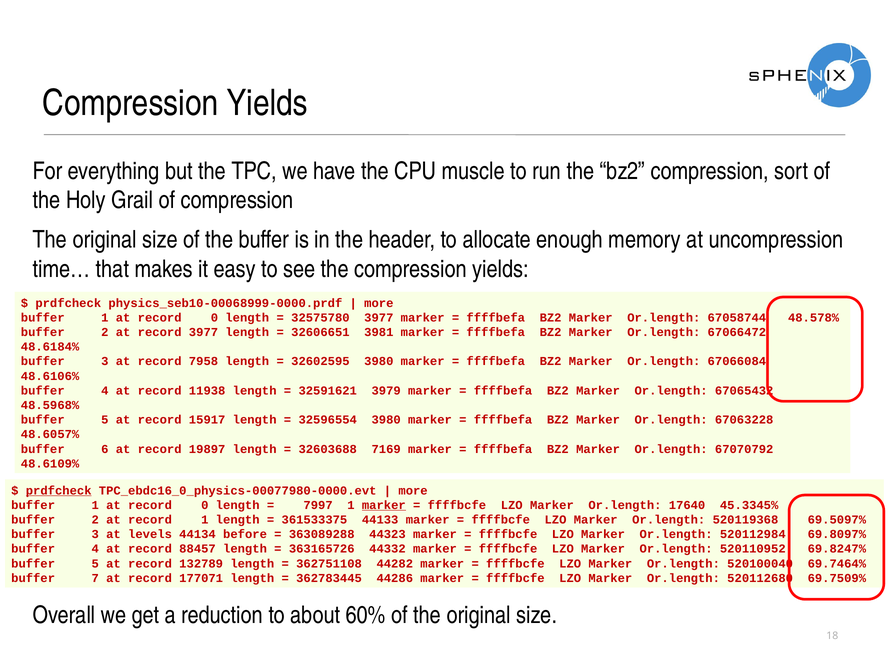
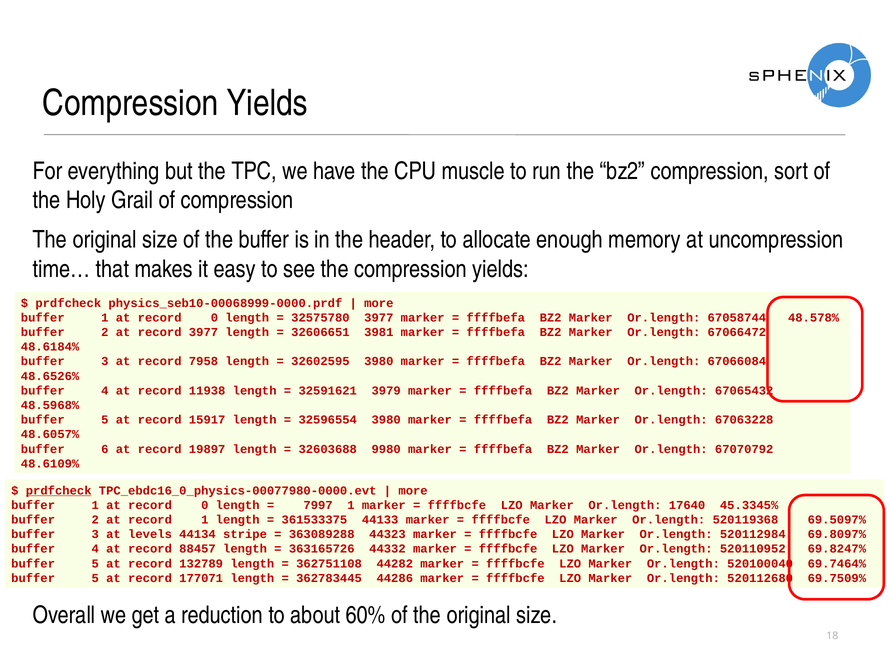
48.6106%: 48.6106% -> 48.6526% (50, 376)
7169: 7169 -> 9980 (386, 449)
marker underline: present -> none (384, 505)
before: before -> stripe (245, 534)
7: 7 -> 5 (95, 578)
